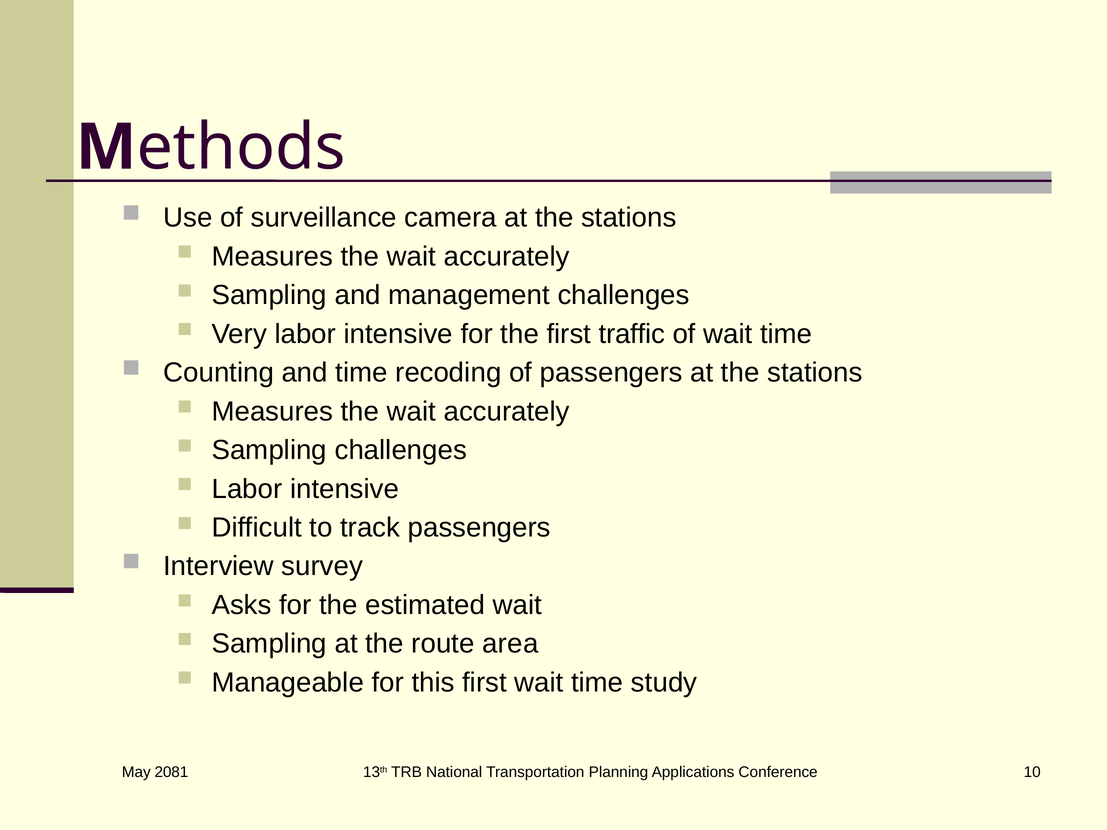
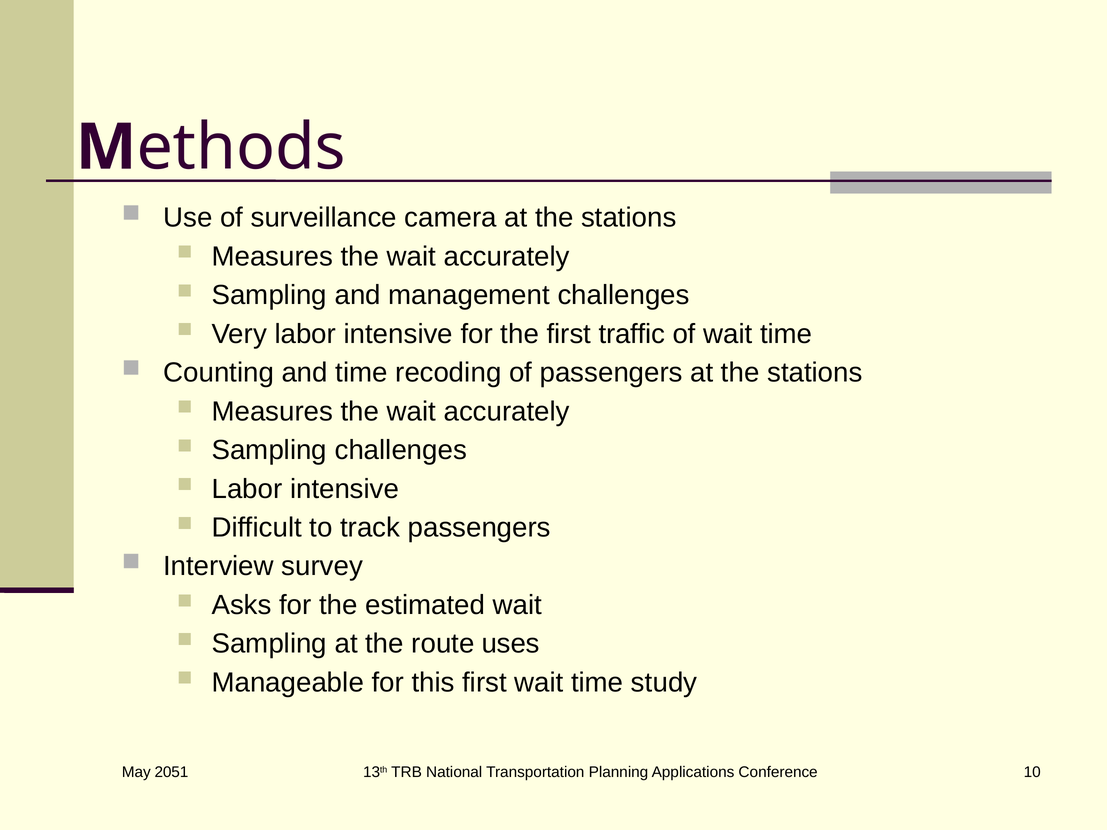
area: area -> uses (511, 644)
2081: 2081 -> 2051 (171, 773)
